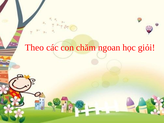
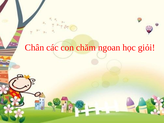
Theo: Theo -> Chân (34, 48)
